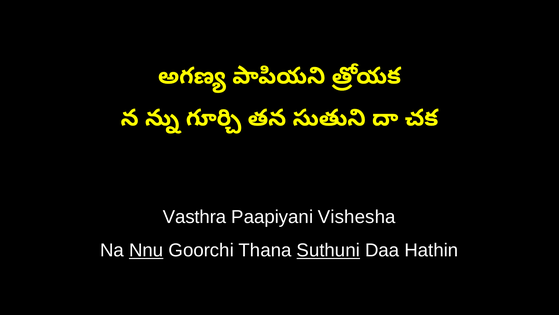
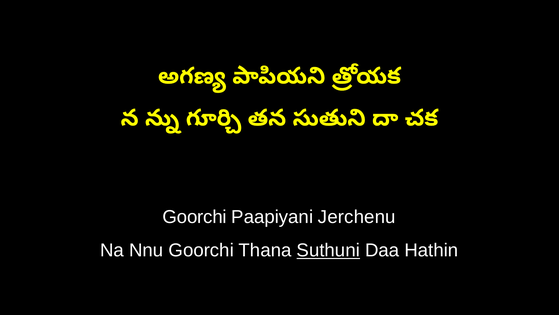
Vasthra: Vasthra -> Goorchi (195, 216)
Vishesha: Vishesha -> Jerchenu (357, 216)
Nnu underline: present -> none (146, 250)
